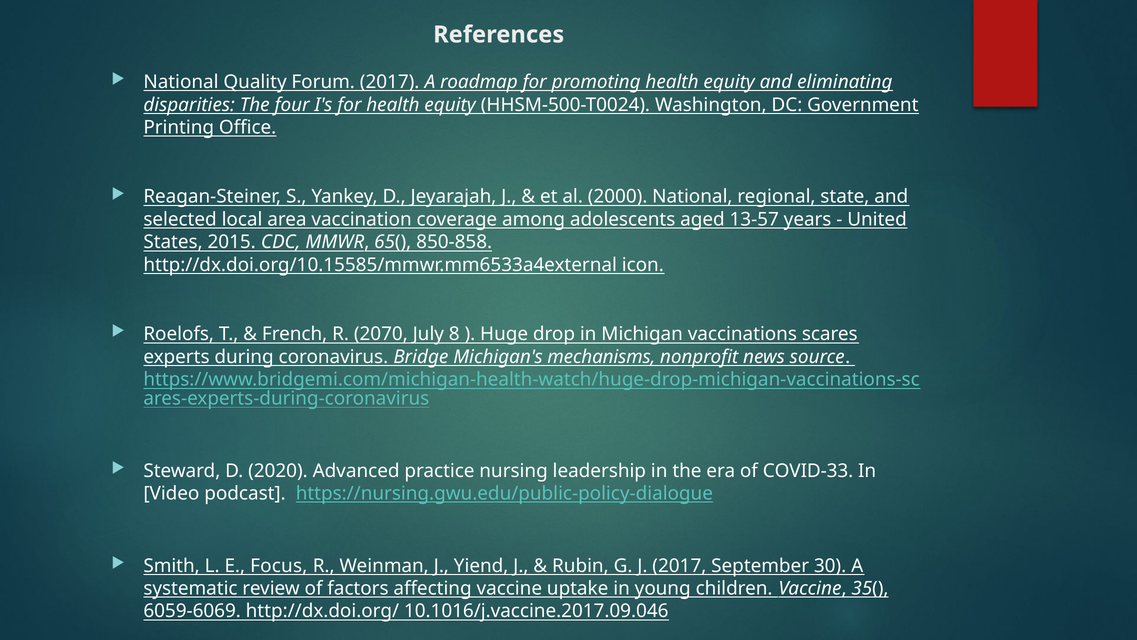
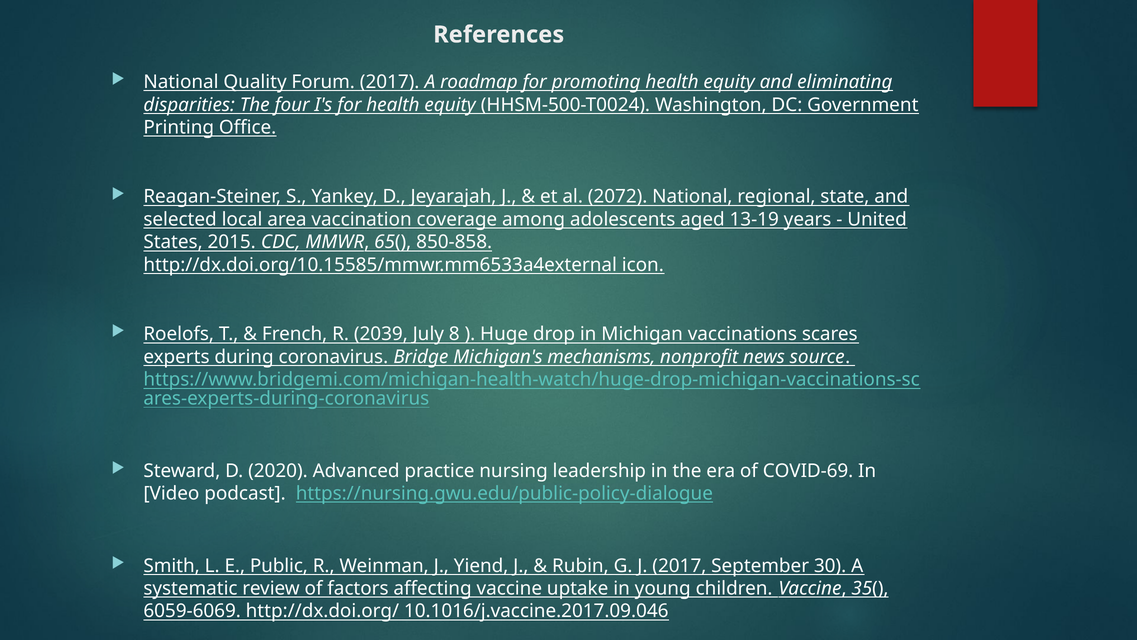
2000: 2000 -> 2072 (618, 197)
13-57: 13-57 -> 13-19 (754, 219)
2070: 2070 -> 2039 (381, 334)
COVID-33: COVID-33 -> COVID-69 (808, 470)
Focus: Focus -> Public (279, 565)
